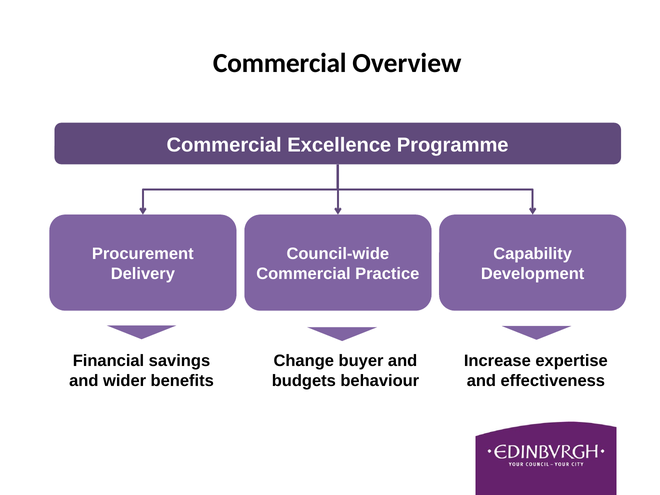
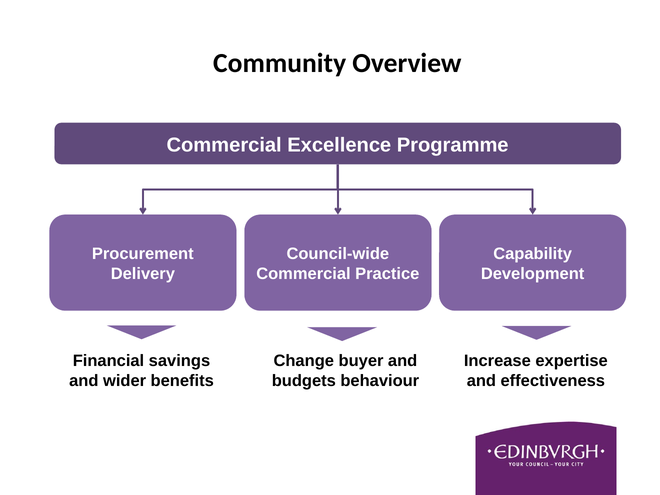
Commercial: Commercial -> Community (280, 63)
